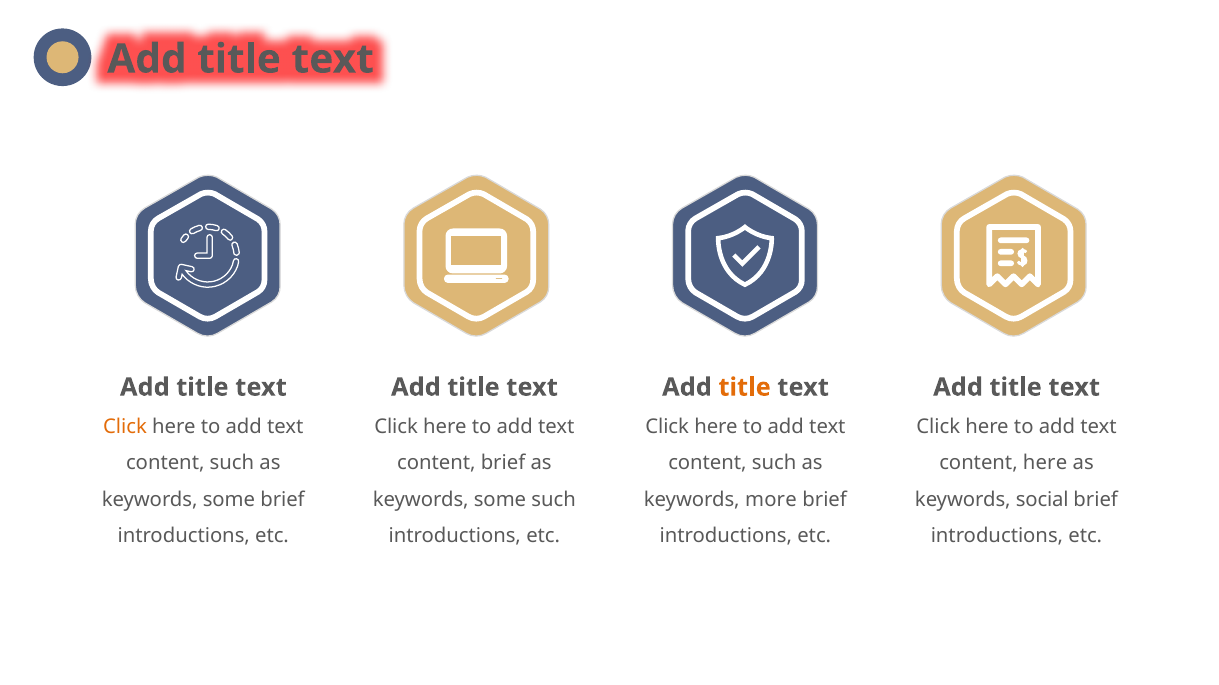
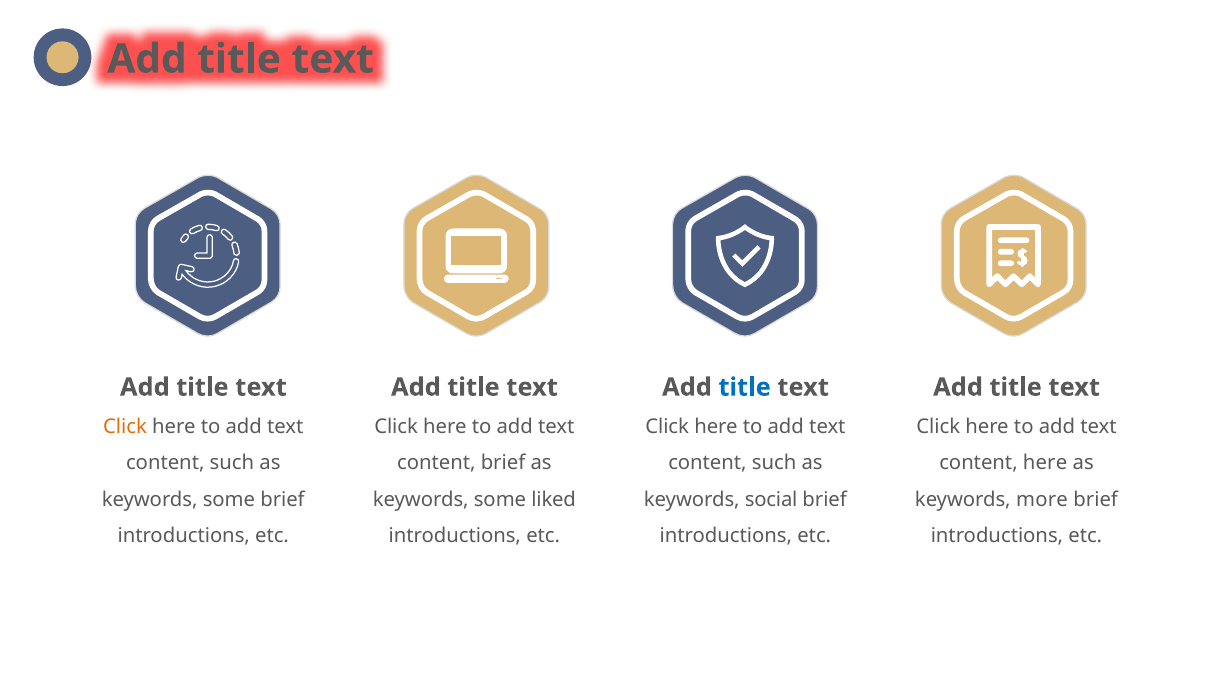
title colour: orange -> blue (745, 388)
some such: such -> liked (554, 500)
more: more -> social (771, 500)
social: social -> more (1042, 500)
